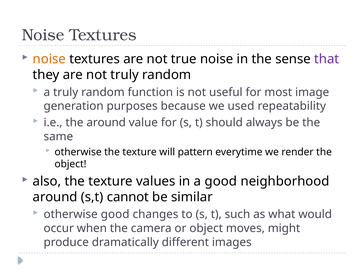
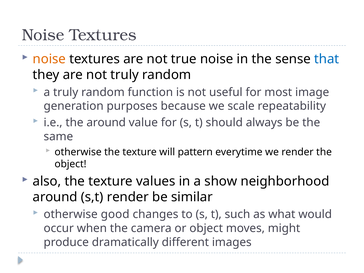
that colour: purple -> blue (327, 59)
used: used -> scale (241, 106)
a good: good -> show (221, 181)
s,t cannot: cannot -> render (128, 197)
